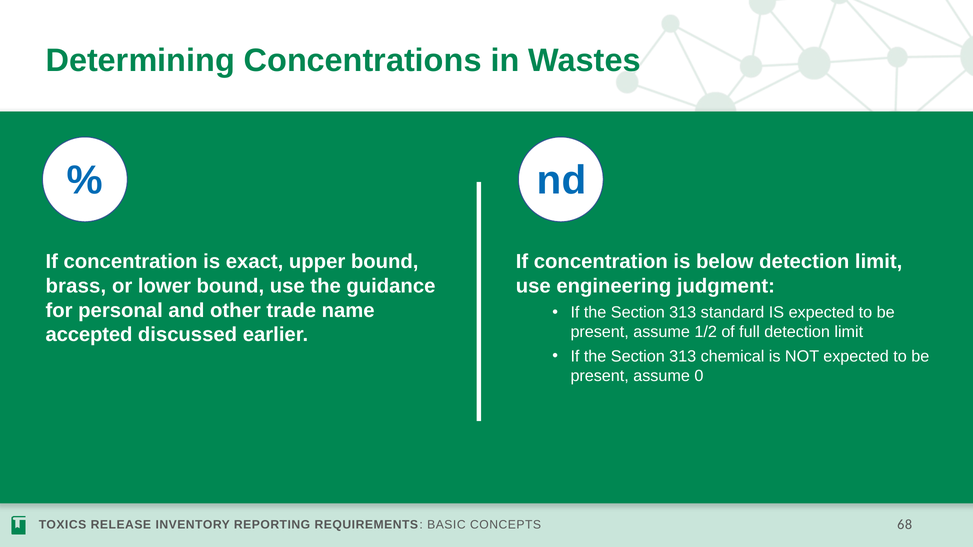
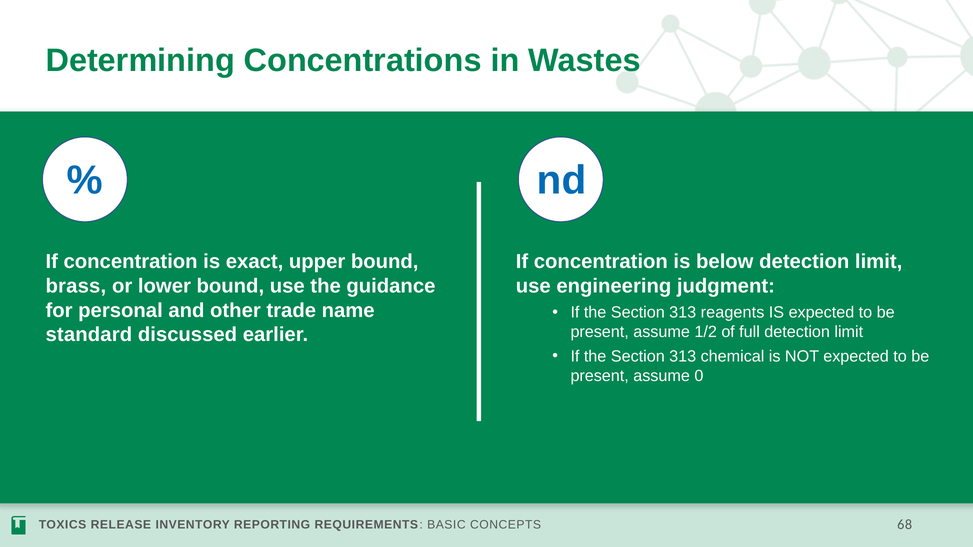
standard: standard -> reagents (733, 313)
accepted: accepted -> standard (89, 335)
